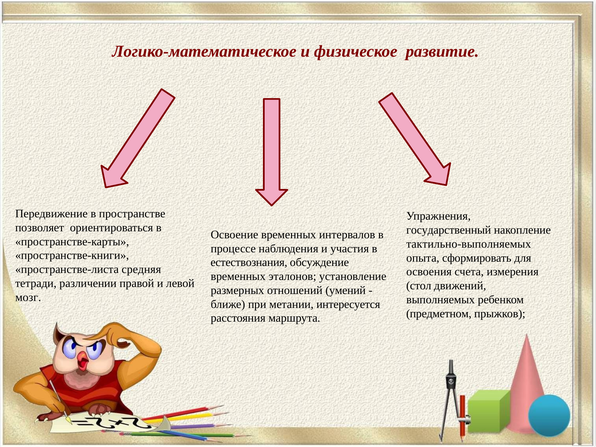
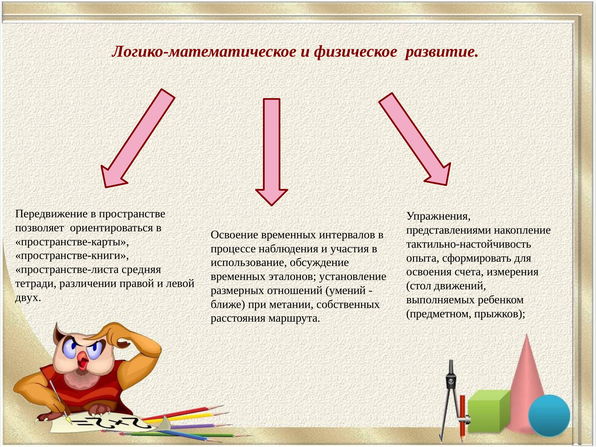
государственный: государственный -> представлениями (449, 230)
тактильно-выполняемых: тактильно-выполняемых -> тактильно-настойчивость (469, 244)
естествознания: естествознания -> использование (249, 262)
мозг: мозг -> двух (28, 297)
интересуется: интересуется -> собственных (348, 304)
